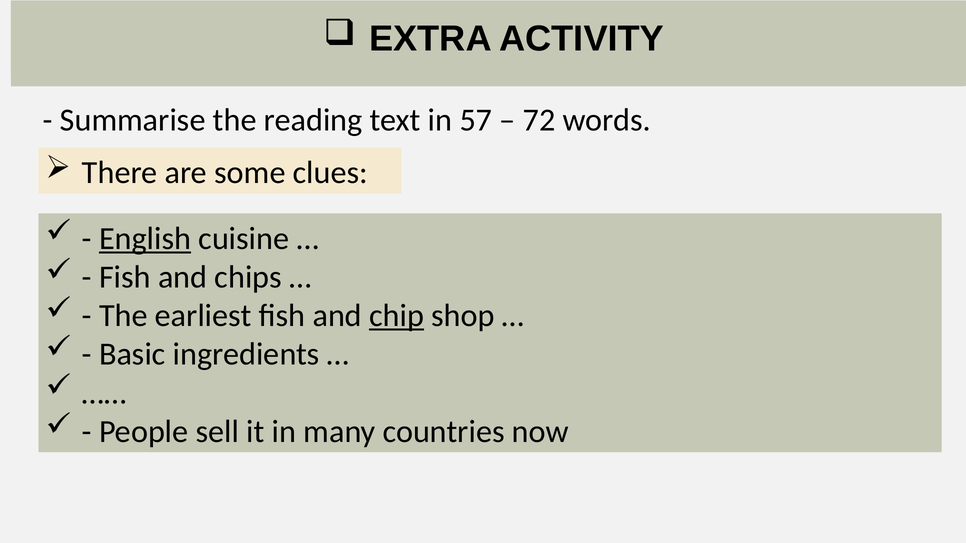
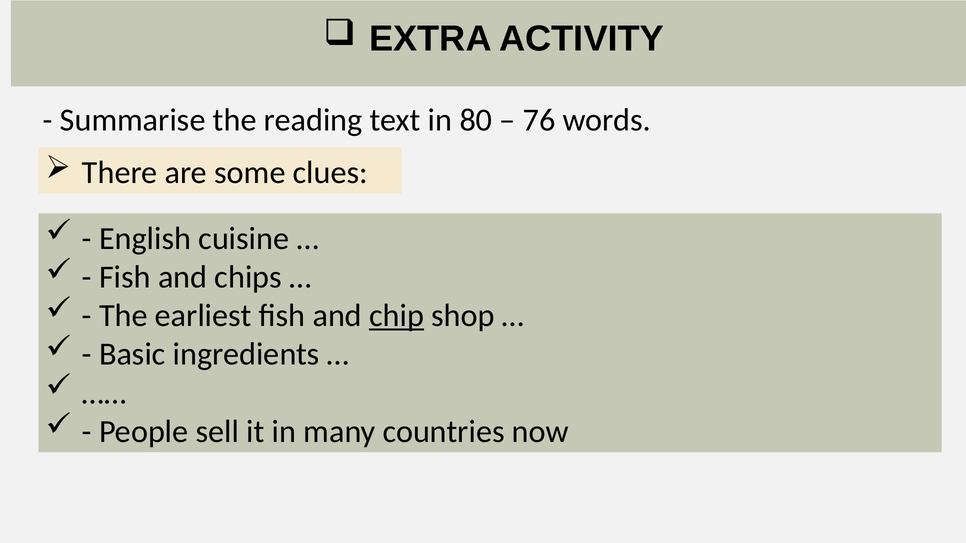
57: 57 -> 80 (476, 120)
72: 72 -> 76 (539, 120)
English underline: present -> none (145, 239)
